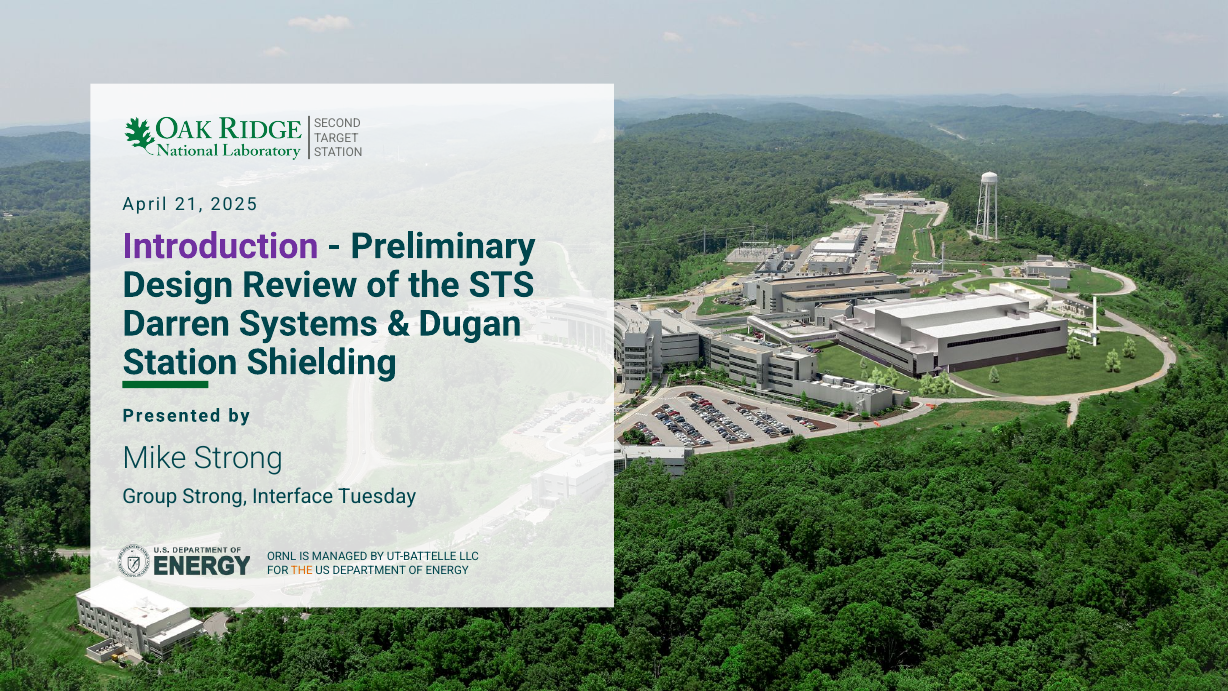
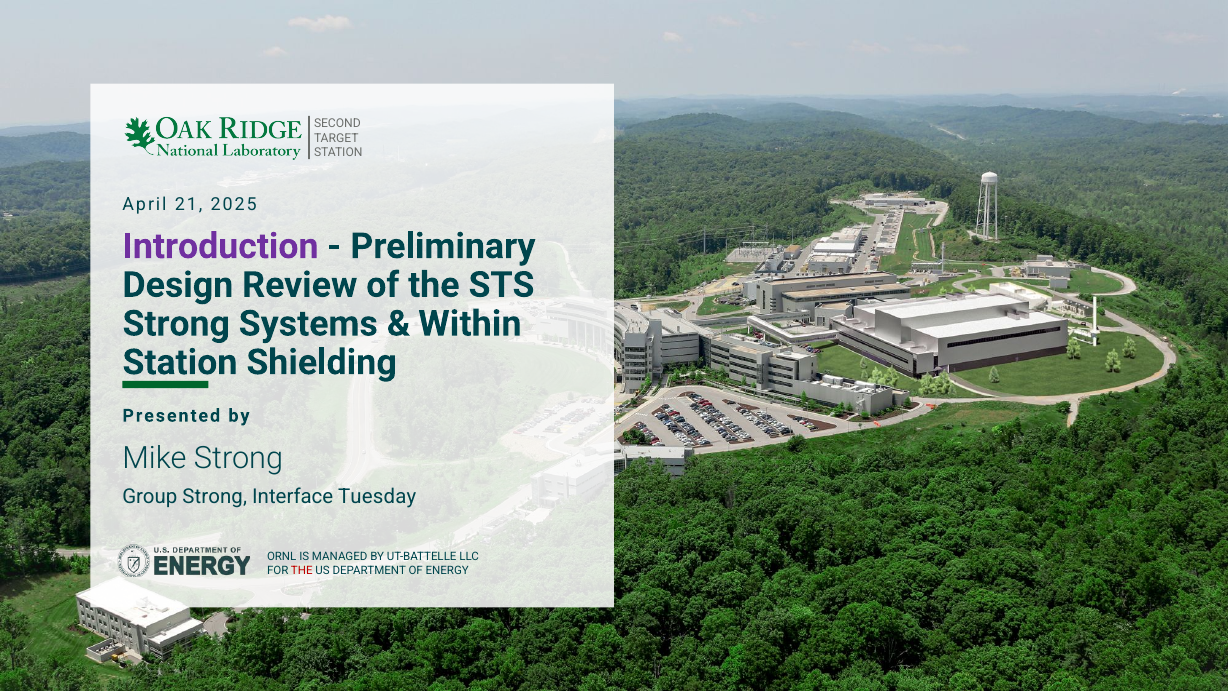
Darren: Darren -> Strong (176, 324)
Dugan: Dugan -> Within (470, 324)
THE colour: orange -> red (302, 571)
